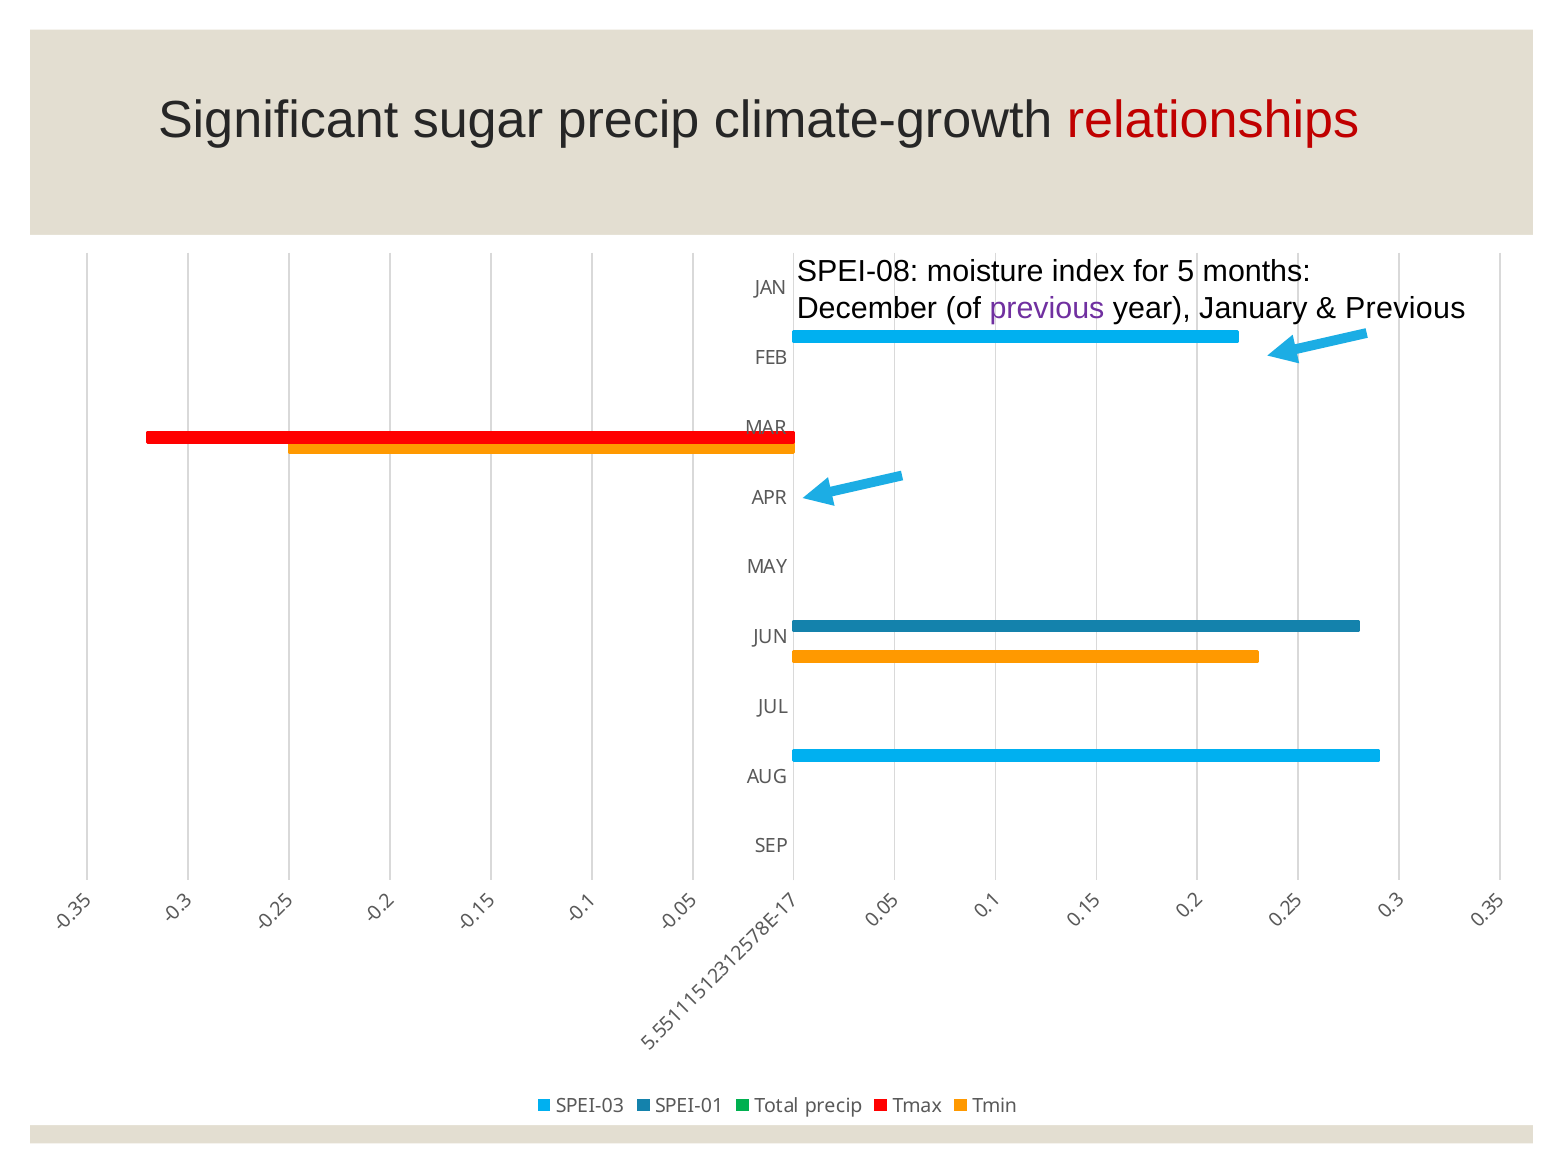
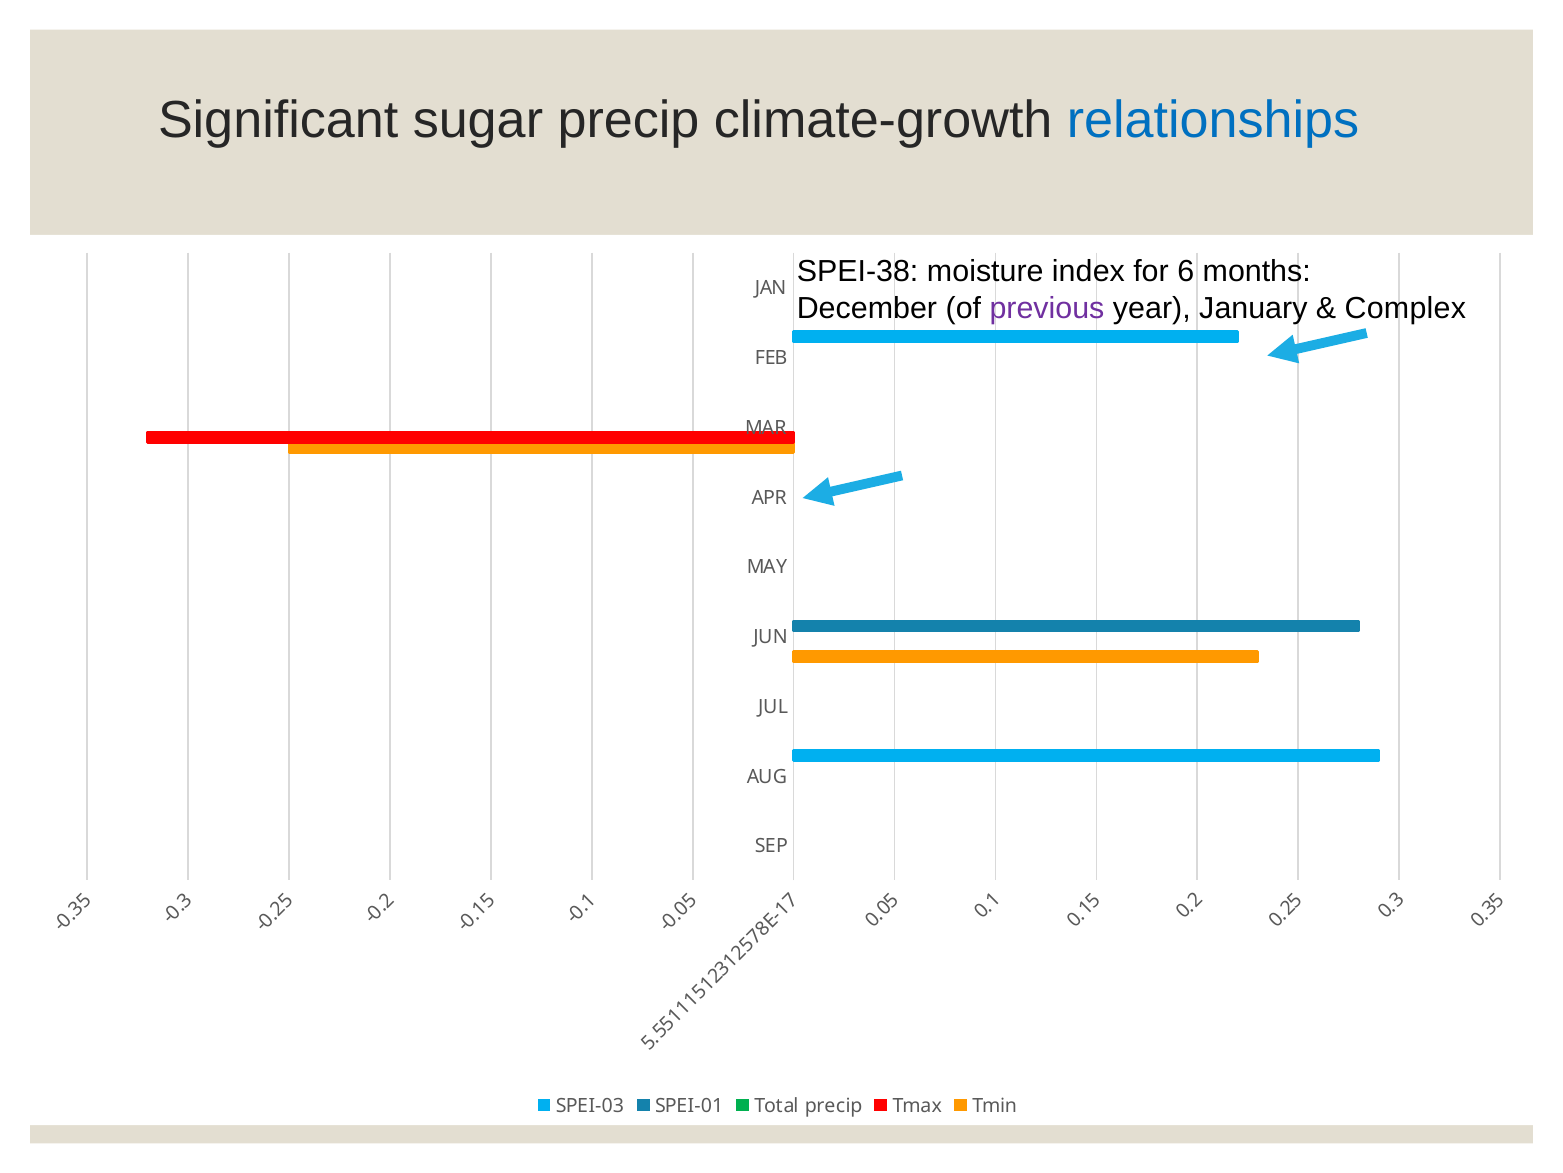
relationships colour: red -> blue (1213, 121)
SPEI-08: SPEI-08 -> SPEI-38 (858, 271)
for 5: 5 -> 6 (1186, 271)
Previous: Previous -> Complex (1405, 308)
